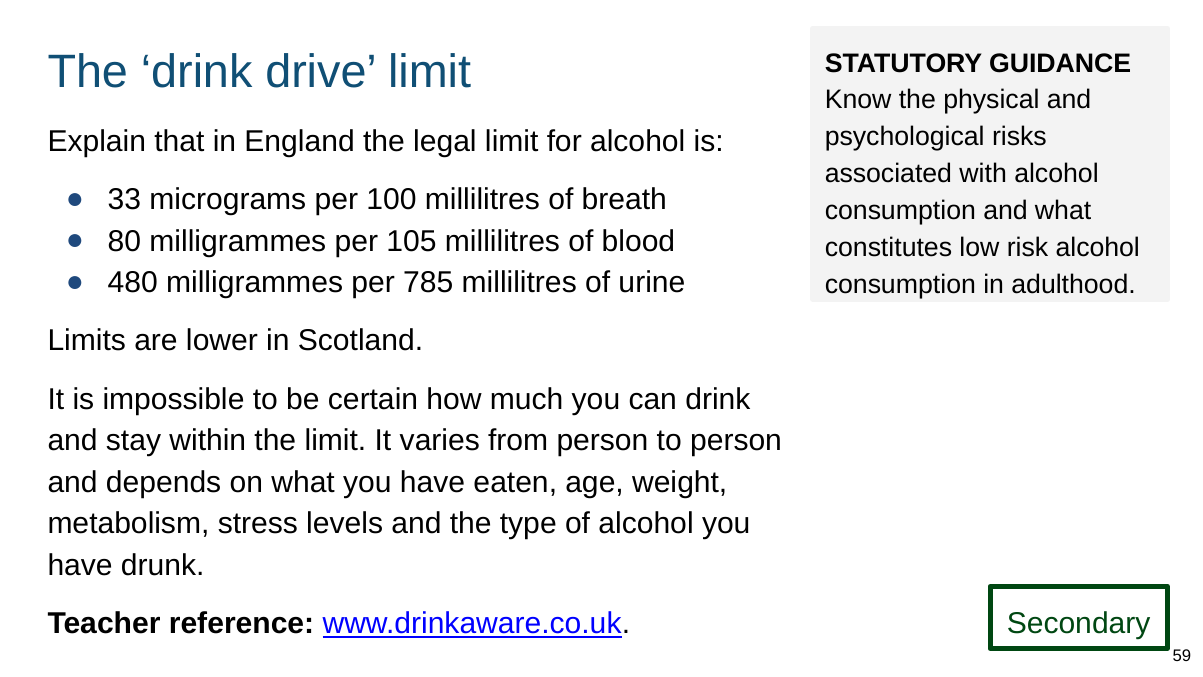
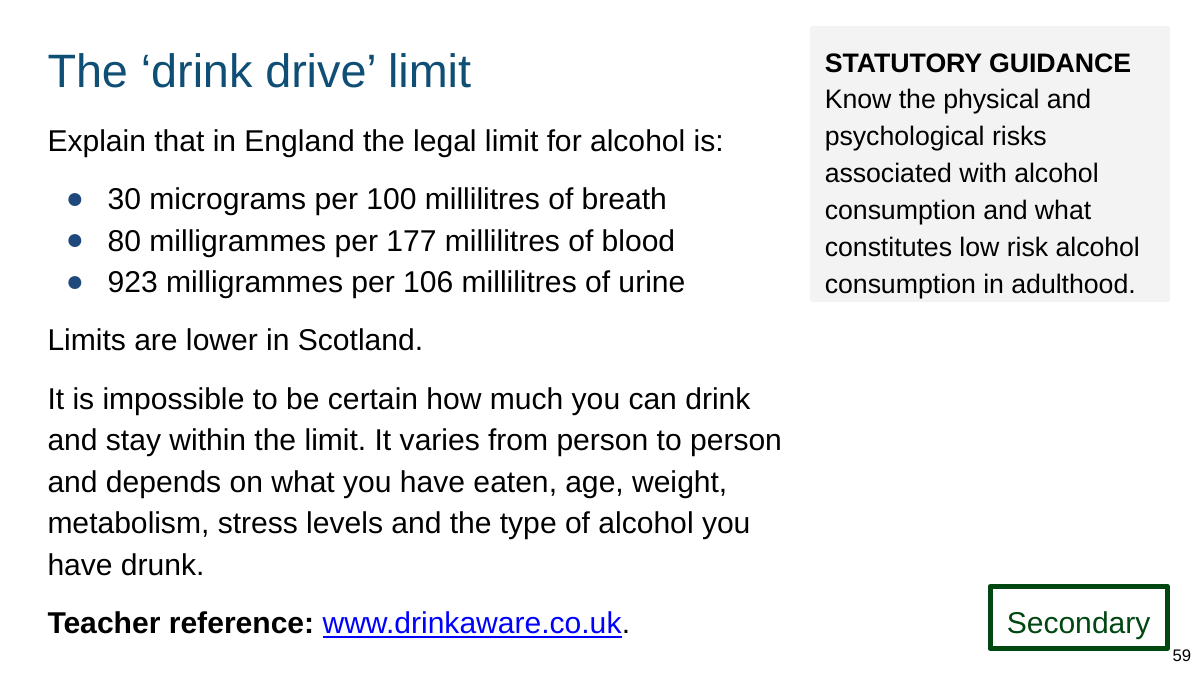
33: 33 -> 30 (124, 200)
105: 105 -> 177 (412, 241)
480: 480 -> 923 (133, 283)
785: 785 -> 106 (428, 283)
